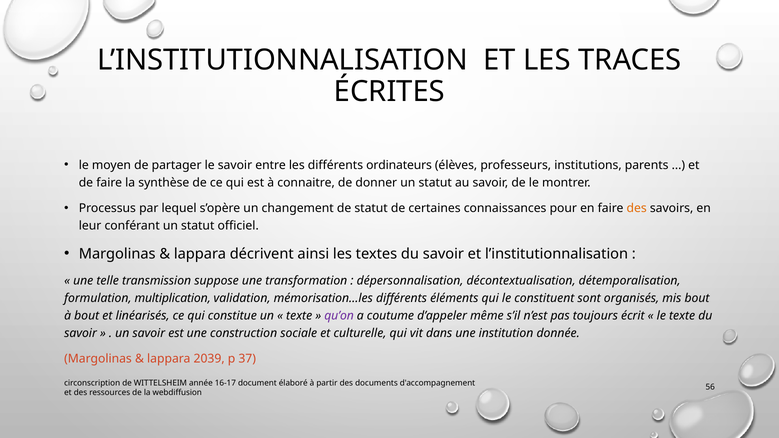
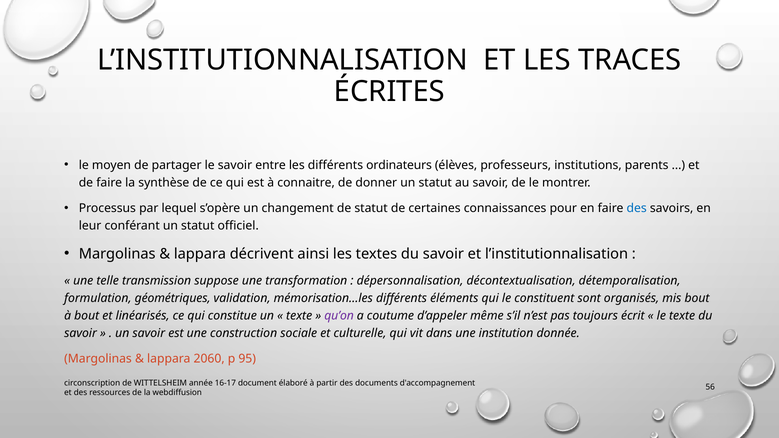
des colour: orange -> blue (637, 208)
multiplication: multiplication -> géométriques (173, 298)
2039: 2039 -> 2060 (209, 359)
37: 37 -> 95 (247, 359)
